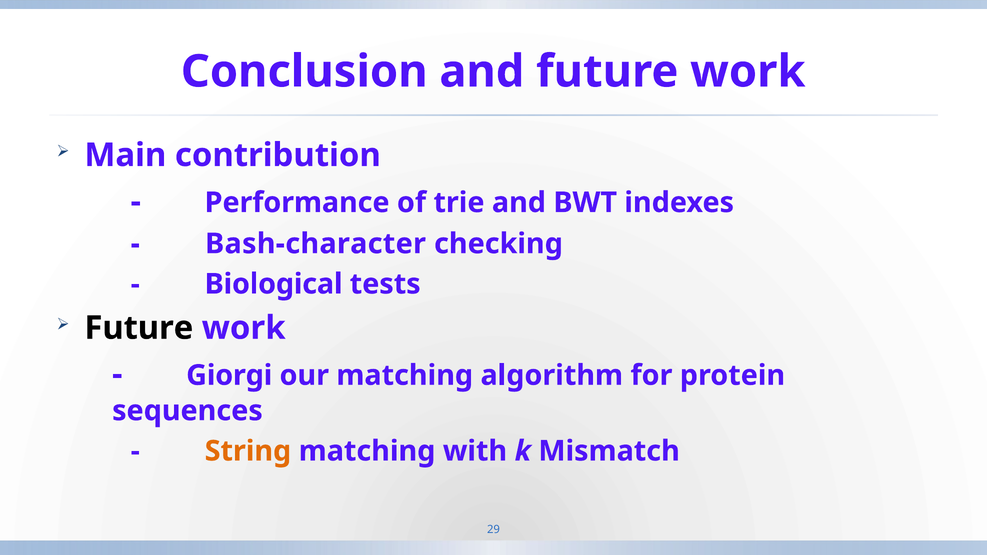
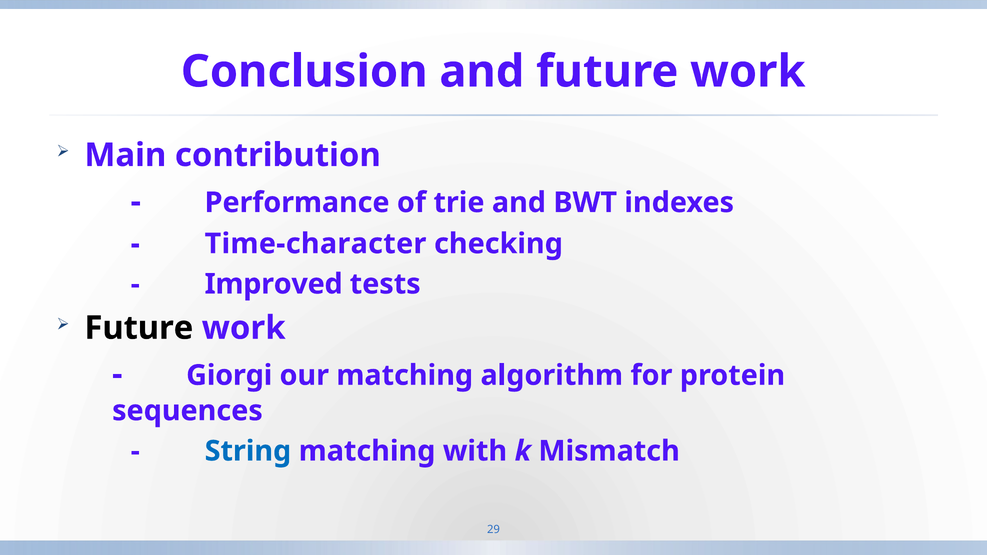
Bash-character: Bash-character -> Time-character (316, 244)
Biological: Biological -> Improved (274, 284)
String colour: orange -> blue (248, 451)
